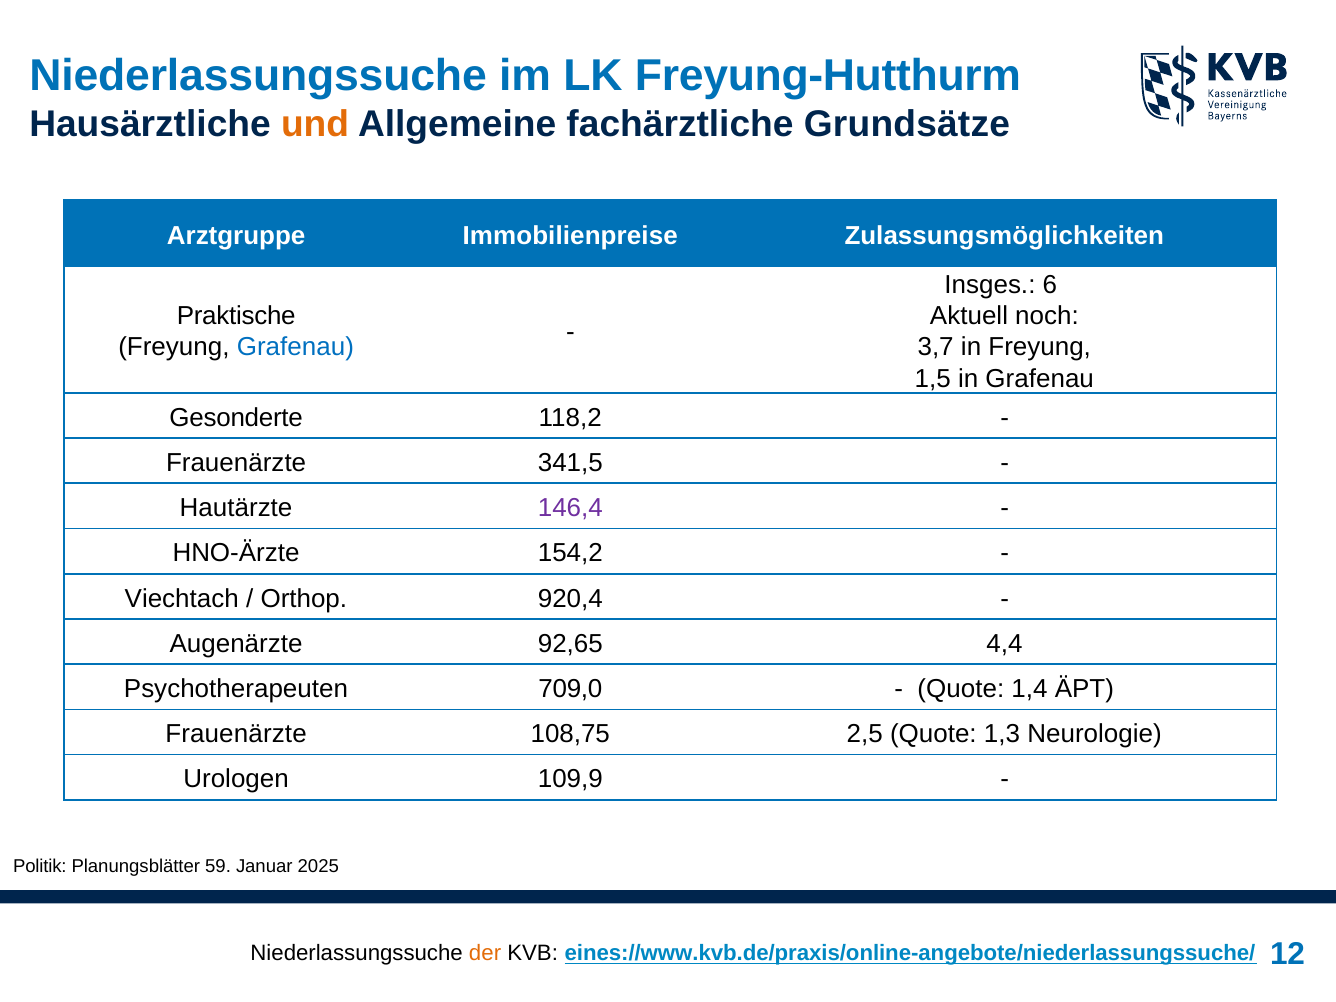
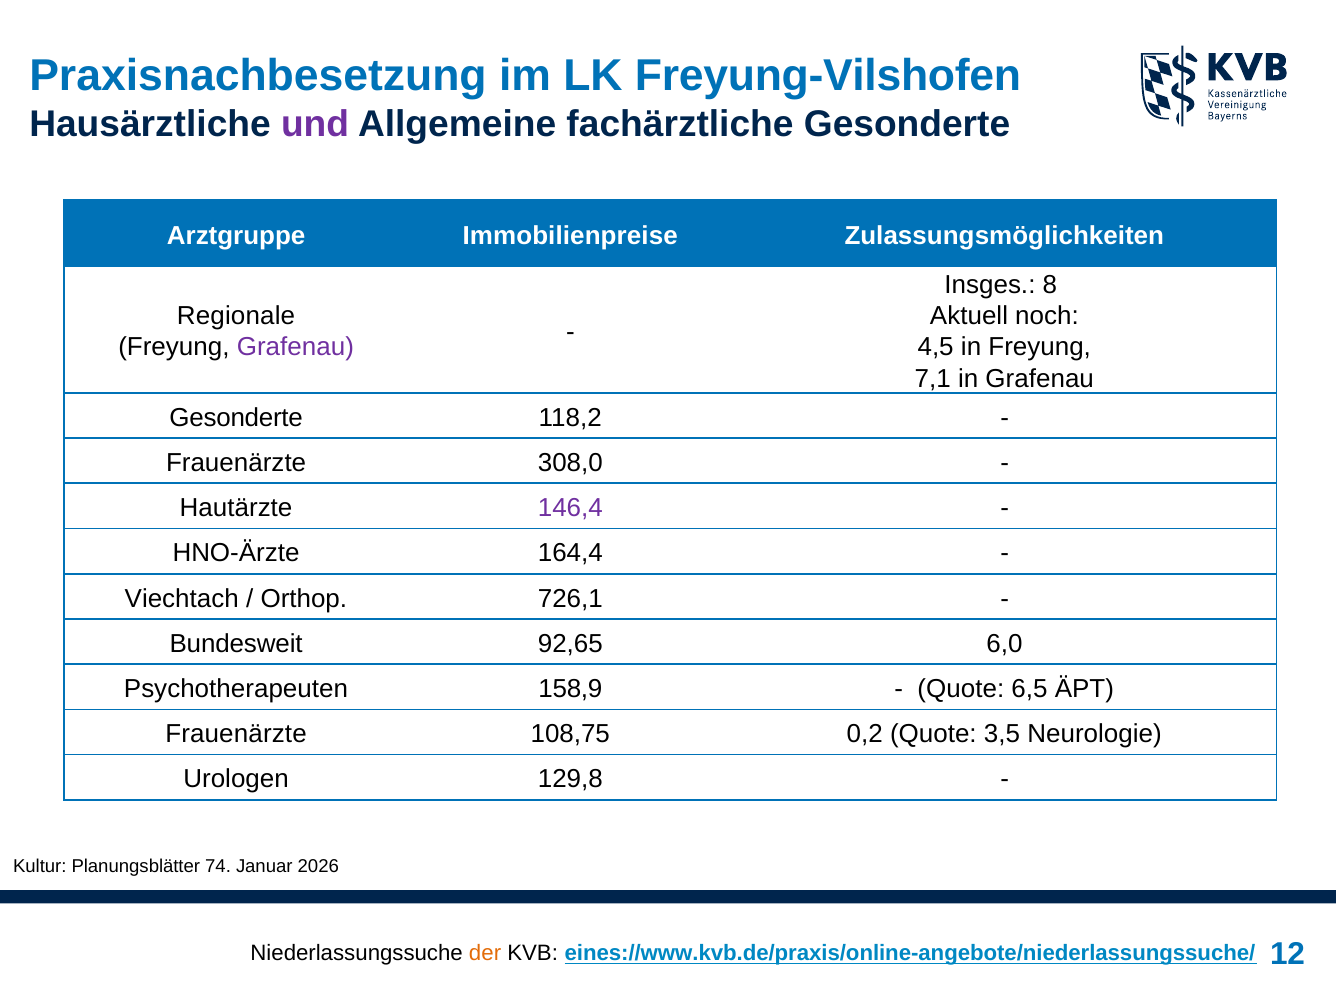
Niederlassungssuche: Niederlassungssuche -> Praxisnachbesetzung (258, 76)
Freyung-Hutthurm: Freyung-Hutthurm -> Freyung-Vilshofen (828, 76)
und colour: orange -> purple (315, 125)
fachärztliche Grundsätze: Grundsätze -> Gesonderte (907, 125)
6: 6 -> 8 (1050, 285)
Praktische: Praktische -> Regionale (236, 316)
Grafenau colour: blue -> purple (295, 347)
3,7: 3,7 -> 4,5 (936, 347)
1,5: 1,5 -> 7,1 (933, 379)
341,5: 341,5 -> 308,0 (570, 463)
154,2: 154,2 -> 164,4 (570, 553)
920,4: 920,4 -> 726,1 (570, 598)
Augenärzte: Augenärzte -> Bundesweit (236, 644)
4,4: 4,4 -> 6,0 (1004, 644)
709,0: 709,0 -> 158,9 (570, 689)
1,4: 1,4 -> 6,5 (1030, 689)
2,5: 2,5 -> 0,2 (865, 734)
1,3: 1,3 -> 3,5 (1002, 734)
109,9: 109,9 -> 129,8 (570, 779)
Politik: Politik -> Kultur (40, 867)
59: 59 -> 74 (218, 867)
2025: 2025 -> 2026 (318, 867)
